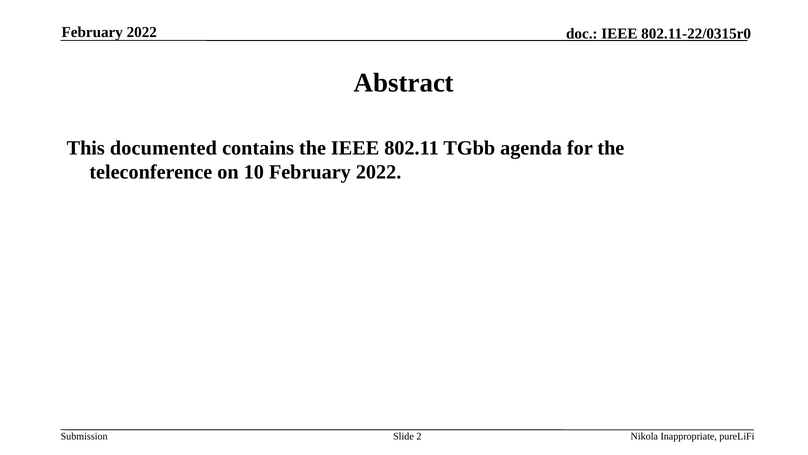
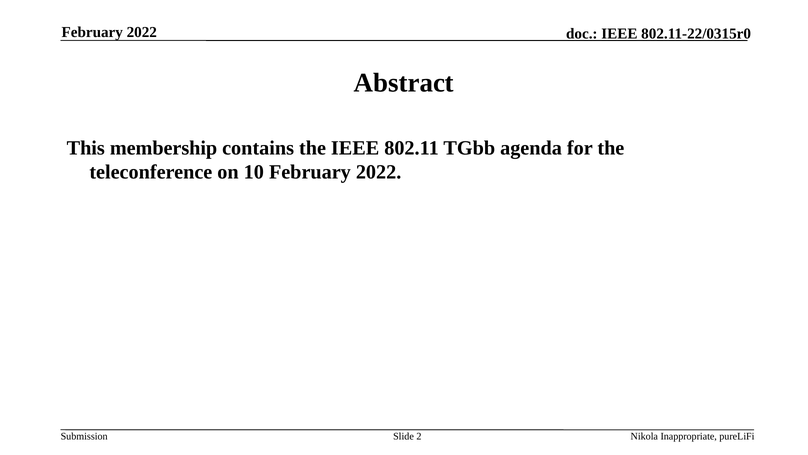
documented: documented -> membership (164, 148)
